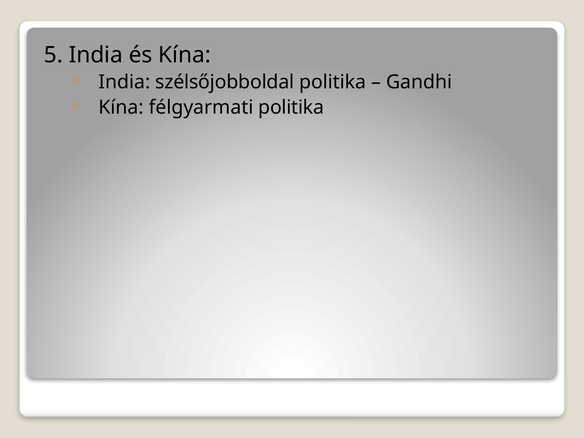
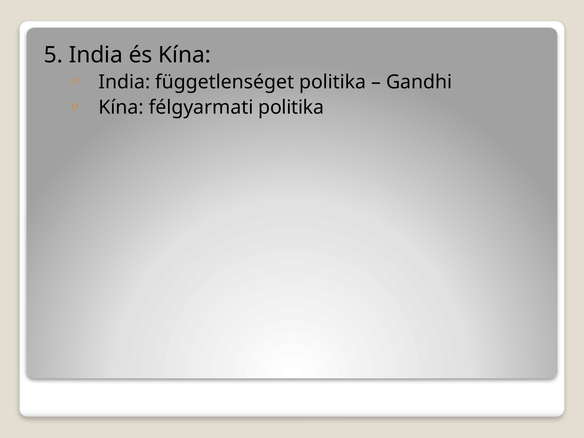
szélsőjobboldal: szélsőjobboldal -> függetlenséget (225, 82)
